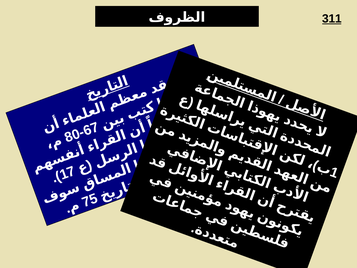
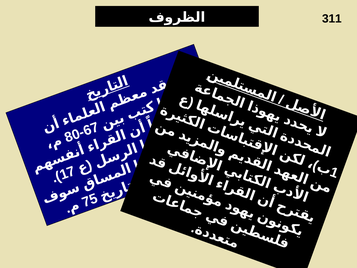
311 underline: present -> none (332, 19)
